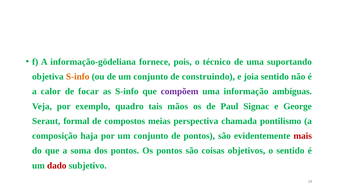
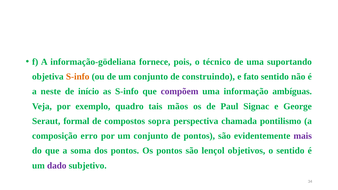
joia: joia -> fato (251, 77)
calor: calor -> neste (51, 91)
focar: focar -> início (89, 91)
meias: meias -> sopra (159, 121)
haja: haja -> erro (89, 136)
mais colour: red -> purple (303, 136)
coisas: coisas -> lençol (213, 151)
dado colour: red -> purple (57, 166)
